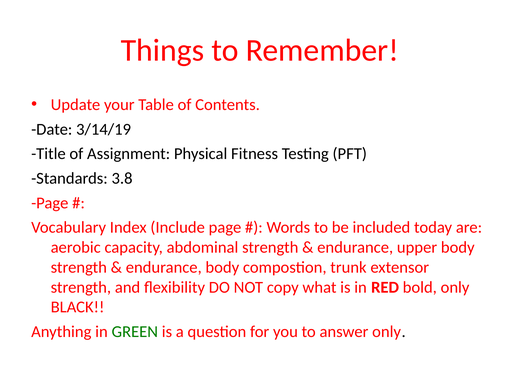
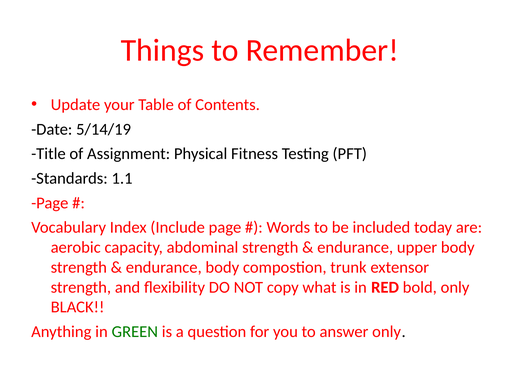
3/14/19: 3/14/19 -> 5/14/19 (104, 129)
3.8: 3.8 -> 1.1 (122, 178)
